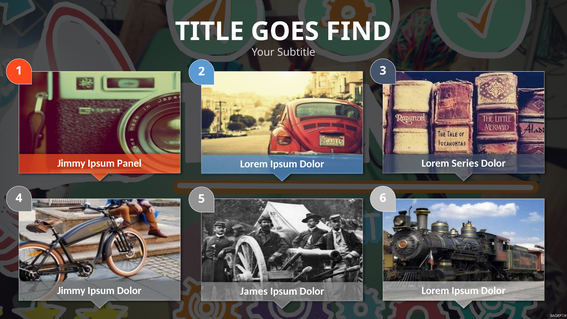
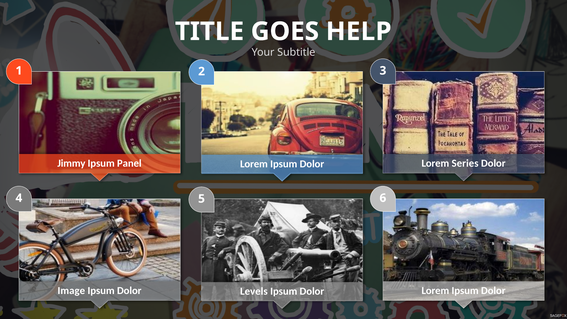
FIND: FIND -> HELP (359, 31)
Jimmy: Jimmy -> Image (71, 290)
James: James -> Levels (254, 291)
